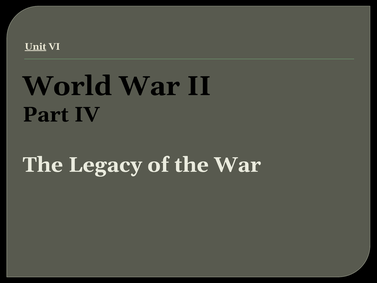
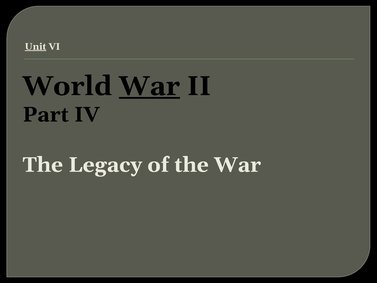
War underline: none -> present (149, 86)
